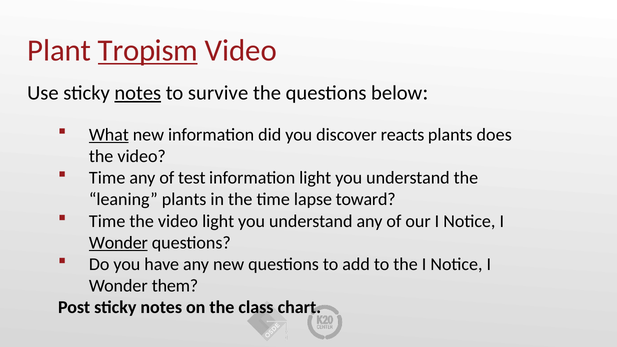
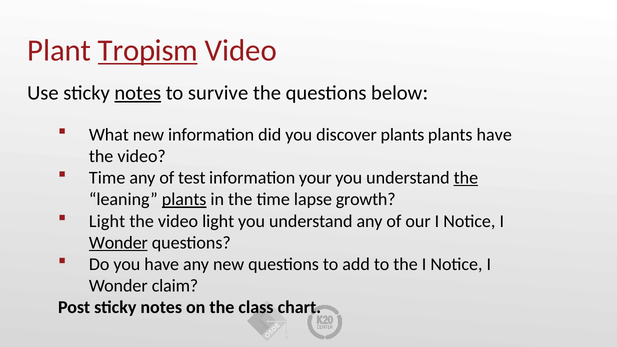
What underline: present -> none (109, 135)
discover reacts: reacts -> plants (403, 135)
plants does: does -> have (494, 135)
information light: light -> your (315, 178)
the underline: none -> present (466, 178)
plants underline: none -> present (184, 200)
toward: toward -> growth (366, 200)
Time: Time -> Light (107, 221)
them: them -> claim (175, 286)
